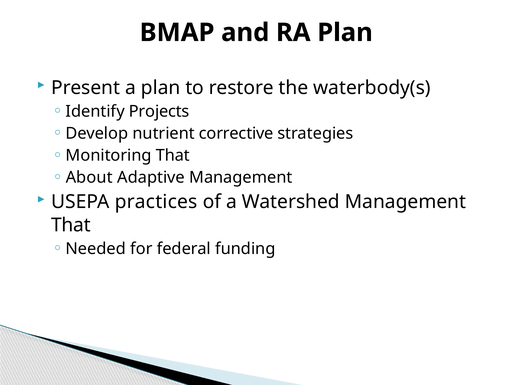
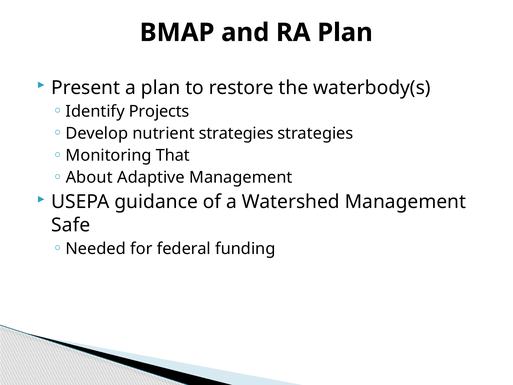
nutrient corrective: corrective -> strategies (236, 133)
practices: practices -> guidance (156, 202)
That: That -> Safe (71, 225)
